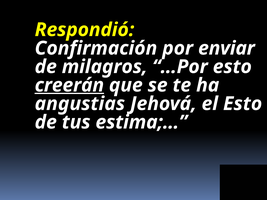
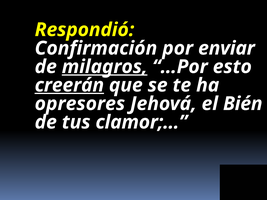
milagros underline: none -> present (105, 67)
angustias: angustias -> opresores (80, 104)
el Esto: Esto -> Bién (243, 104)
estima;…: estima;… -> clamor;… (141, 122)
